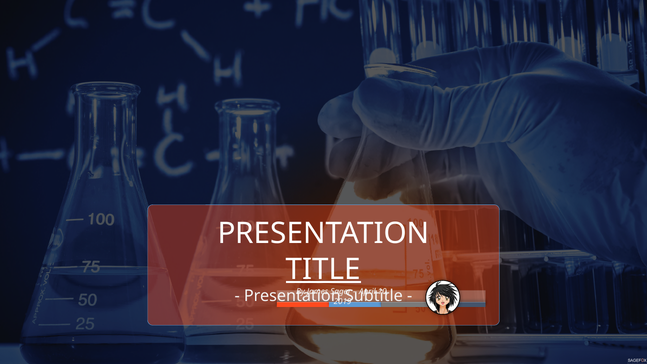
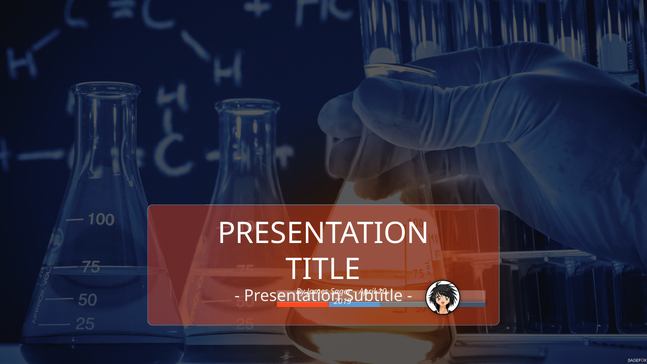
TITLE underline: present -> none (323, 269)
